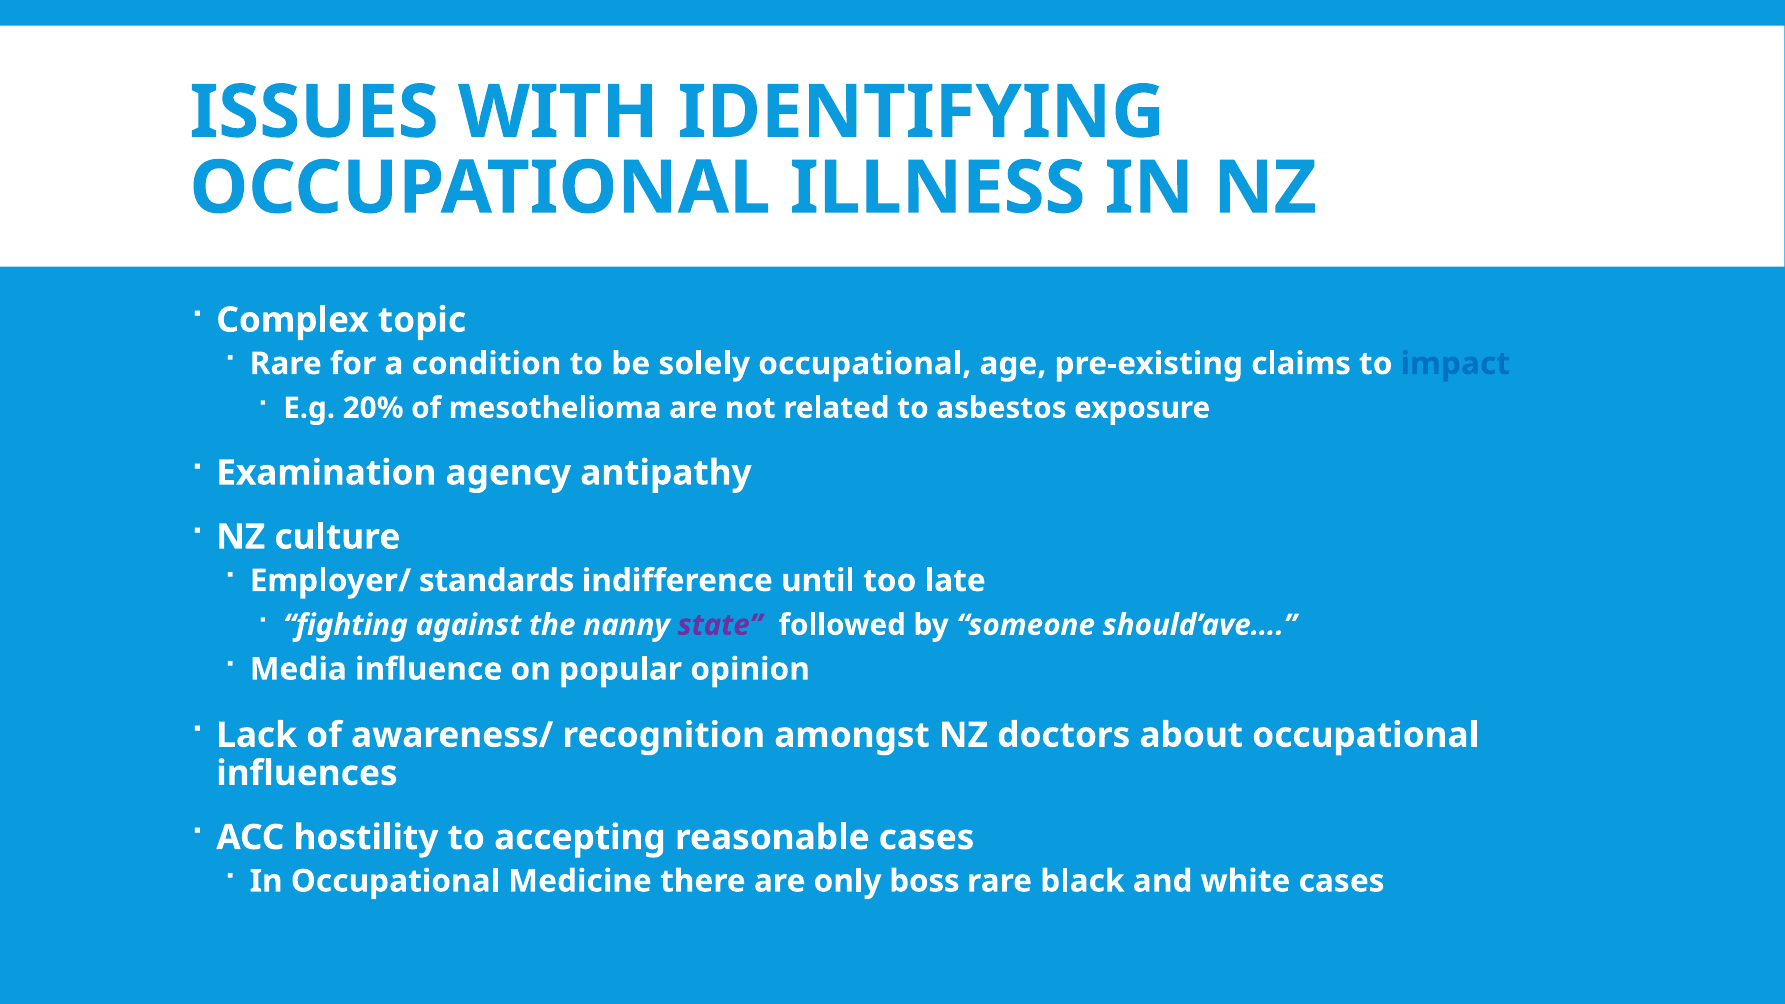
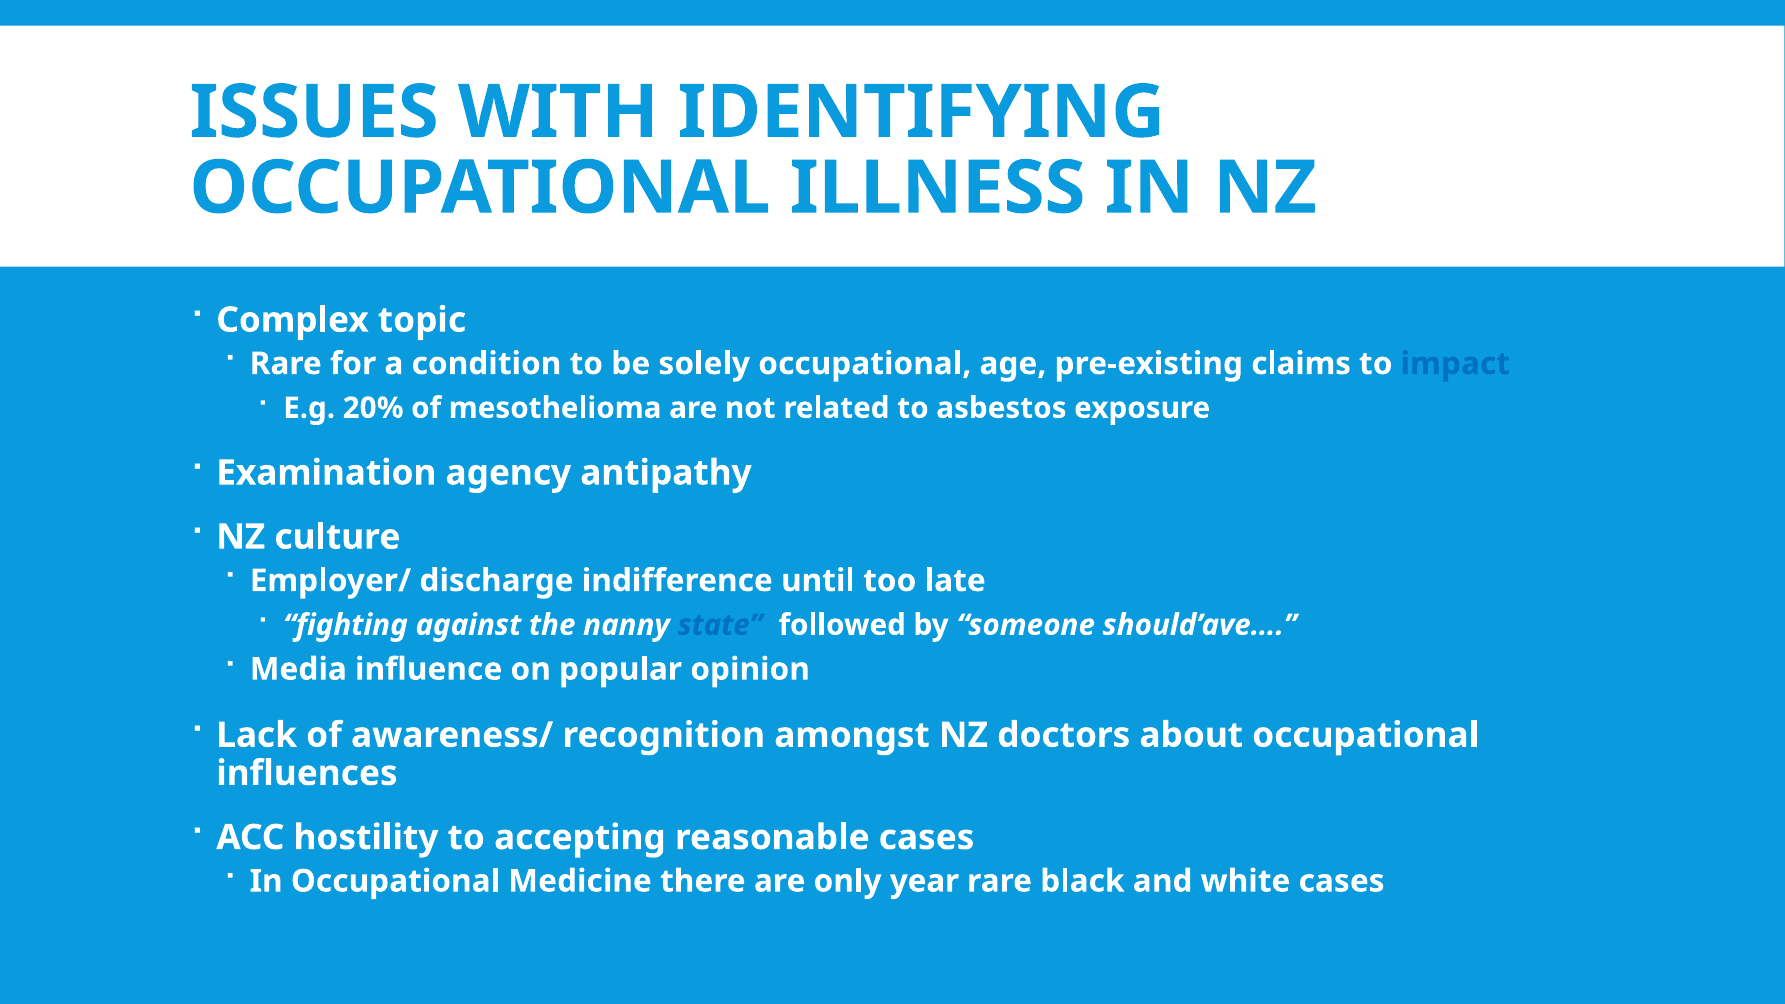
standards: standards -> discharge (497, 581)
state colour: purple -> blue (720, 625)
boss: boss -> year (924, 881)
